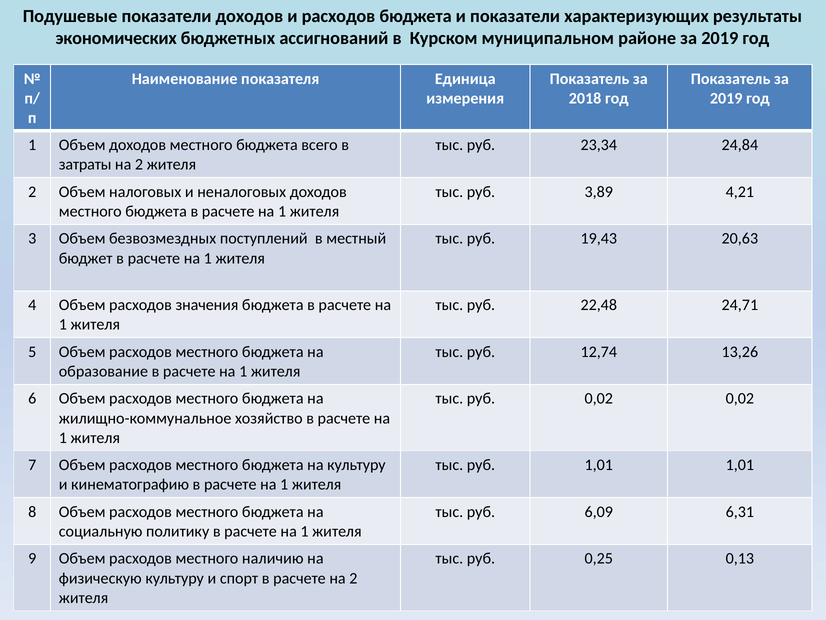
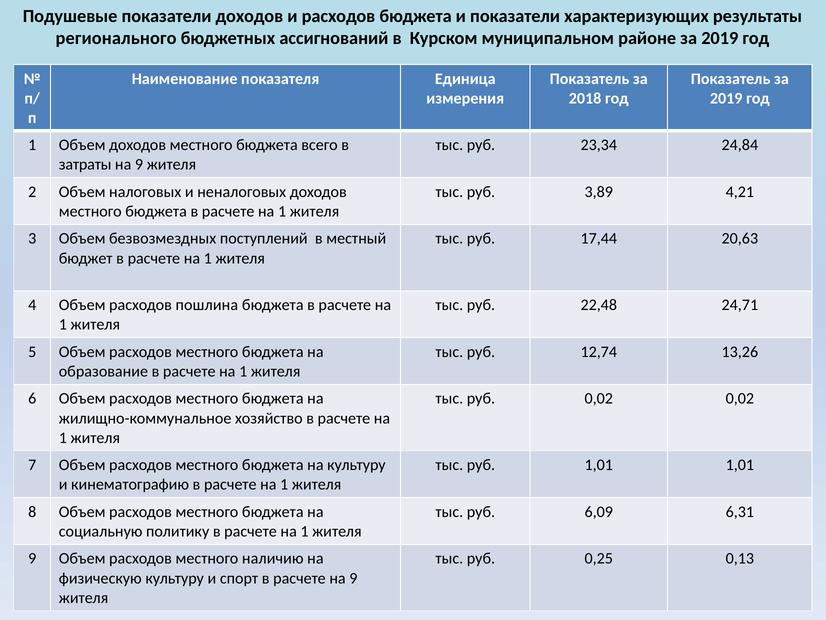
экономических: экономических -> регионального (116, 38)
2: 2 -> 9 (139, 164)
19,43: 19,43 -> 17,44 (599, 238)
значения: значения -> пошлина (207, 305)
расчете на 2: 2 -> 9 (353, 578)
